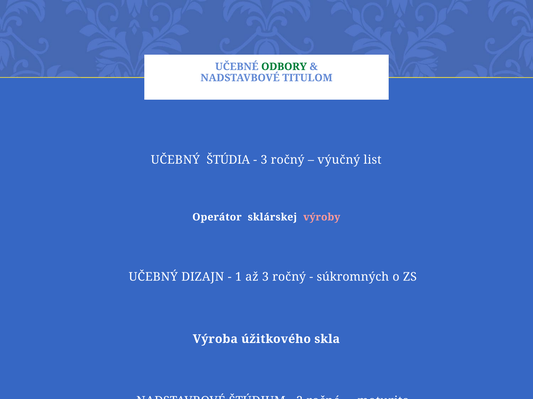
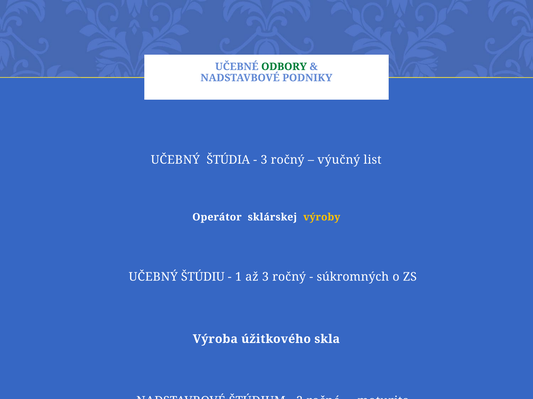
TITULOM: TITULOM -> PODNIKY (307, 78)
výroby colour: pink -> yellow (322, 217)
DIZAJN: DIZAJN -> ŠTÚDIU (203, 278)
